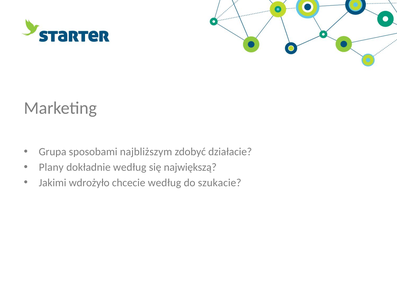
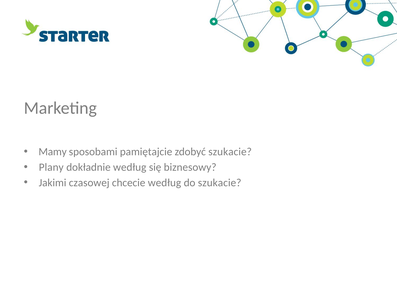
Grupa: Grupa -> Mamy (53, 152)
najbliższym: najbliższym -> pamiętajcie (146, 152)
zdobyć działacie: działacie -> szukacie (230, 152)
największą: największą -> biznesowy (190, 167)
wdrożyło: wdrożyło -> czasowej (89, 183)
